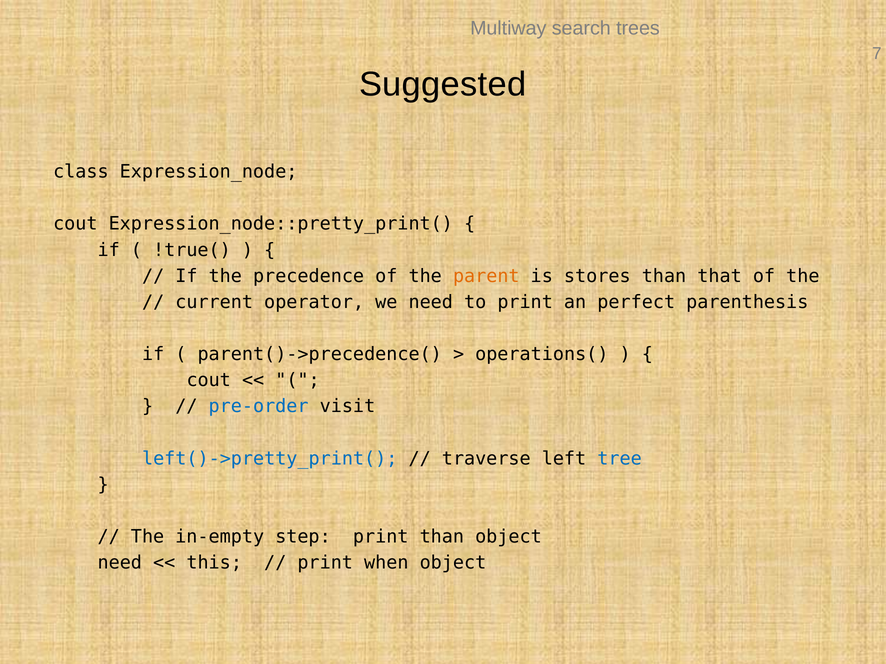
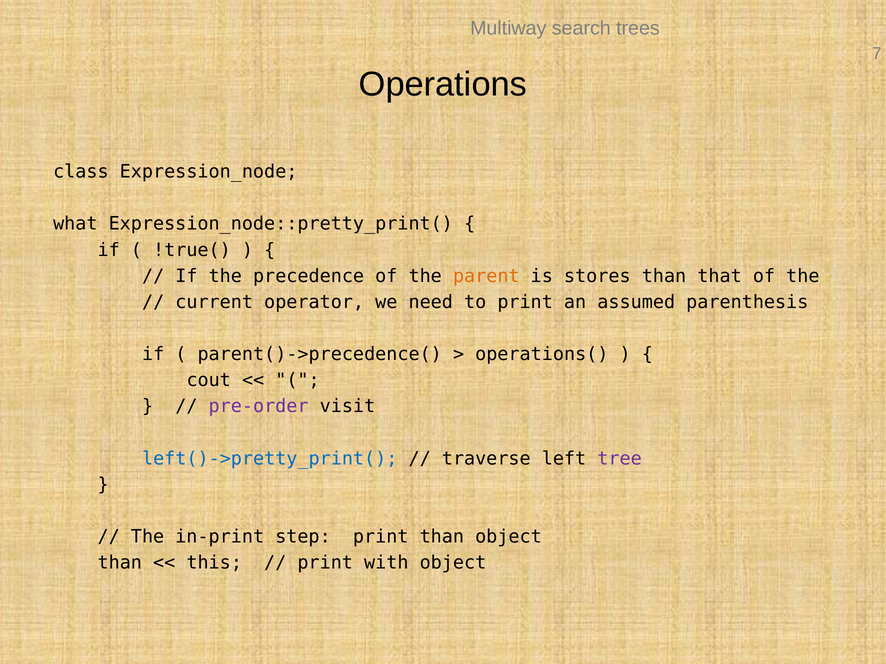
Suggested: Suggested -> Operations (443, 84)
cout: cout -> what (75, 224)
perfect: perfect -> assumed (636, 302)
pre-order colour: blue -> purple (259, 407)
tree colour: blue -> purple (620, 459)
in-empty: in-empty -> in-print (220, 537)
need: need -> than (120, 563)
when: when -> with (386, 563)
